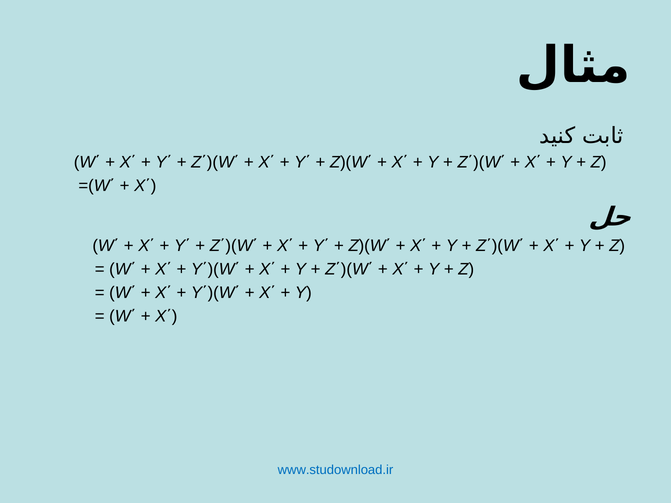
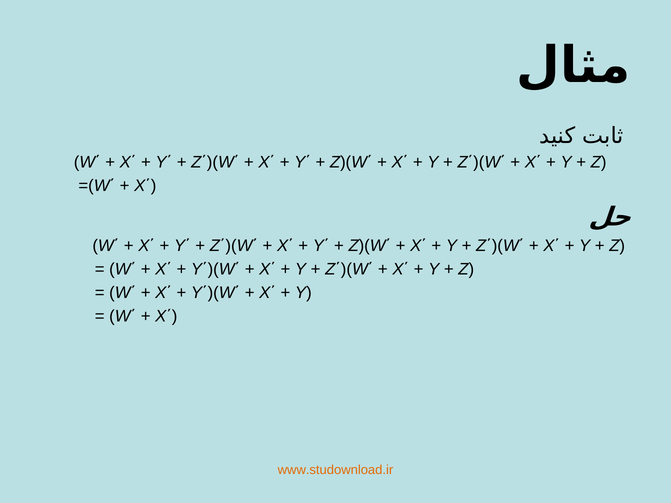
www.studownload.ir colour: blue -> orange (335, 470)
